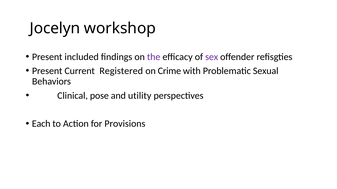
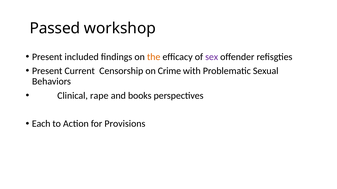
Jocelyn: Jocelyn -> Passed (55, 28)
the colour: purple -> orange (154, 57)
Registered: Registered -> Censorship (121, 71)
pose: pose -> rape (99, 96)
utility: utility -> books (140, 96)
